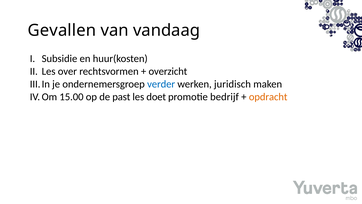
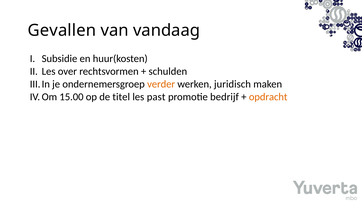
overzicht: overzicht -> schulden (168, 71)
verder colour: blue -> orange (161, 84)
past: past -> titel (121, 97)
doet: doet -> past (156, 97)
